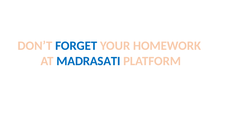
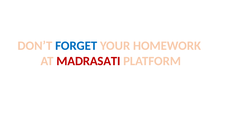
MADRASATI colour: blue -> red (88, 61)
